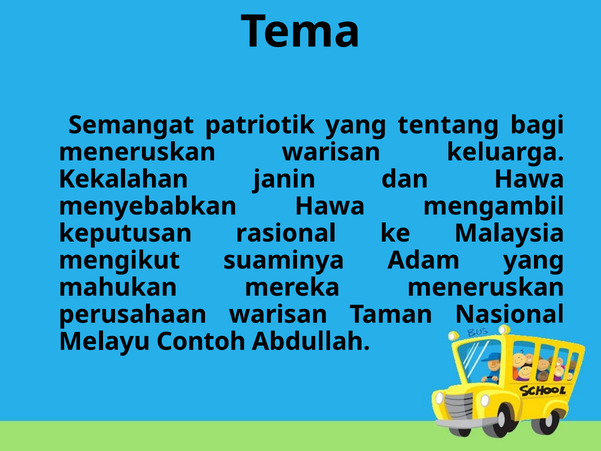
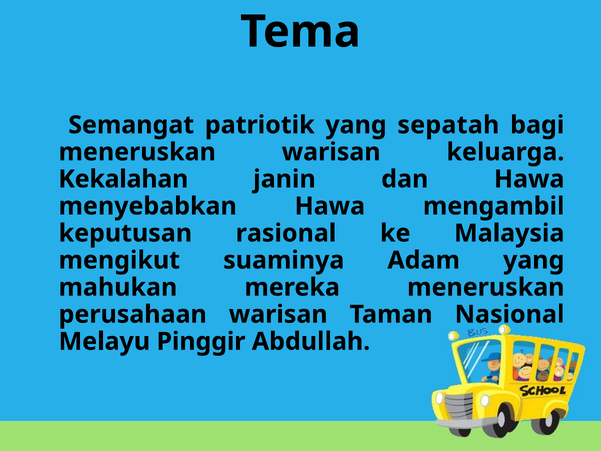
tentang: tentang -> sepatah (448, 125)
Contoh: Contoh -> Pinggir (201, 341)
